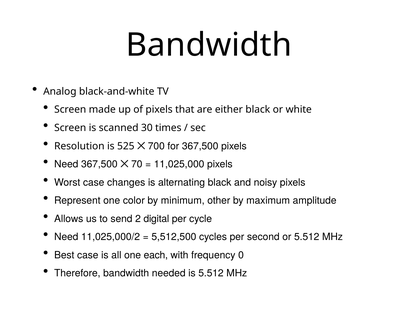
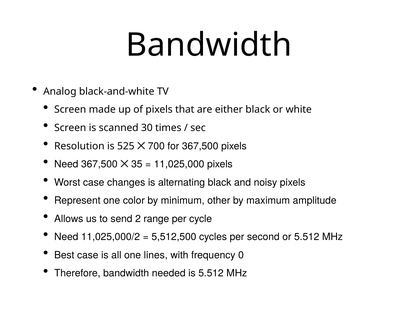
70: 70 -> 35 (137, 164)
digital: digital -> range (156, 219)
each: each -> lines (156, 255)
